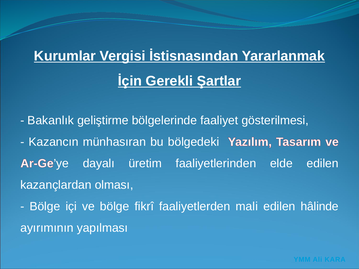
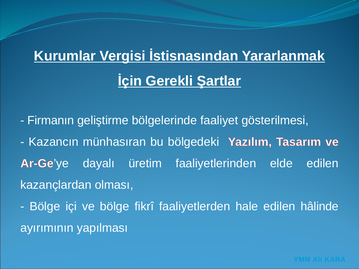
Bakanlık: Bakanlık -> Firmanın (51, 120)
mali: mali -> hale (247, 207)
